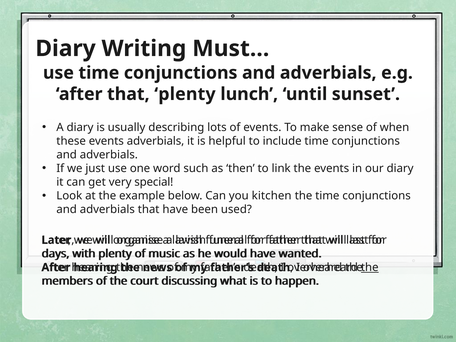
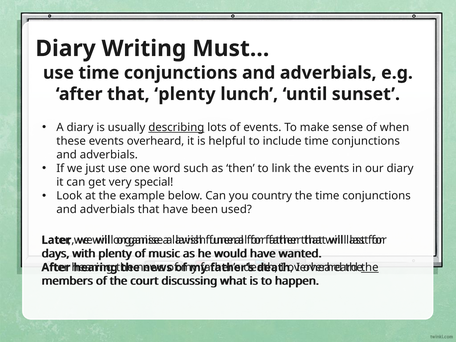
describing underline: none -> present (176, 127)
events adverbials: adverbials -> overheard (156, 141)
kitchen: kitchen -> country (272, 196)
